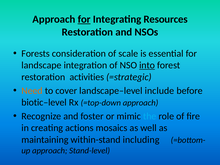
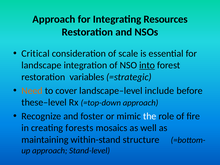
for underline: present -> none (84, 19)
Forests: Forests -> Critical (36, 53)
activities: activities -> variables (87, 77)
biotic–level: biotic–level -> these–level (44, 102)
the colour: light blue -> white (150, 116)
actions: actions -> forests (79, 128)
including: including -> structure (141, 140)
